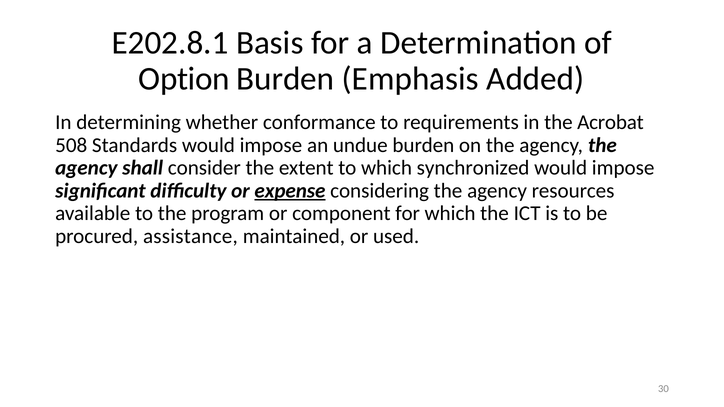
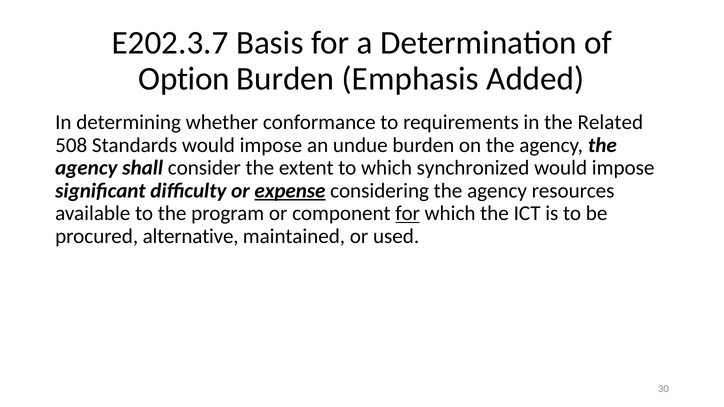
E202.8.1: E202.8.1 -> E202.3.7 (170, 43)
Acrobat: Acrobat -> Related (610, 122)
for underline: none -> present (408, 214)
assistance: assistance -> alternative (191, 236)
